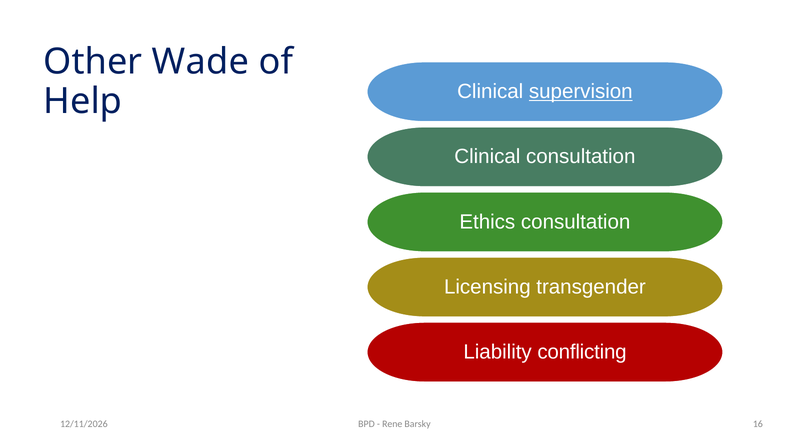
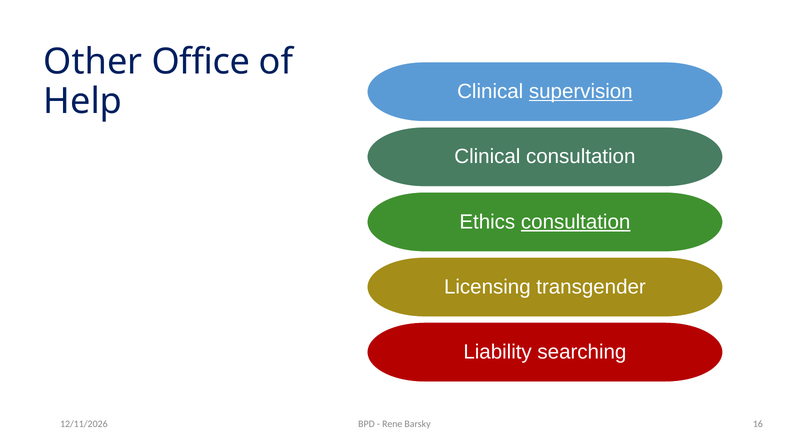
Wade: Wade -> Office (201, 62)
consultation underline: none -> present (576, 222)
conflicting: conflicting -> searching (582, 352)
